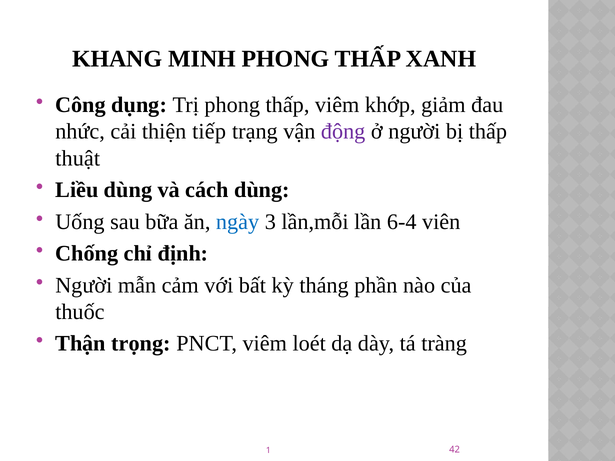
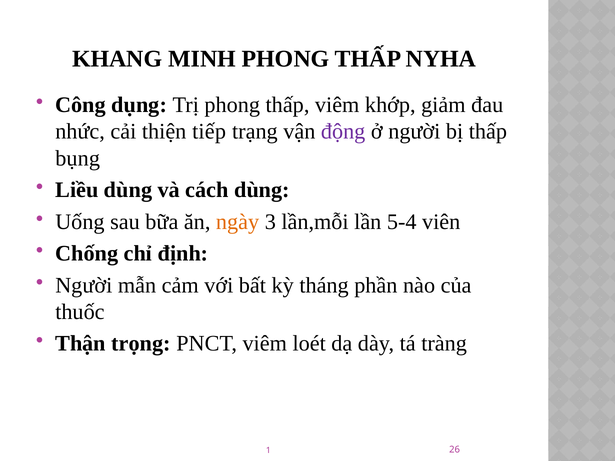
XANH: XANH -> NYHA (441, 59)
thuật: thuật -> bụng (78, 158)
ngày colour: blue -> orange (238, 222)
6-4: 6-4 -> 5-4 (402, 222)
42: 42 -> 26 (455, 450)
